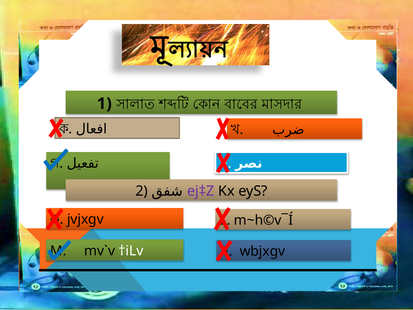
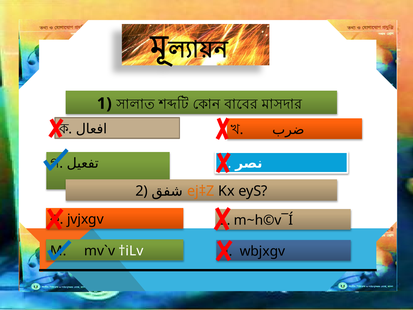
ej‡Z colour: purple -> orange (201, 191)
